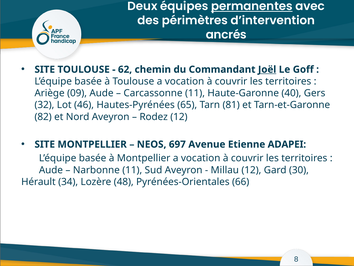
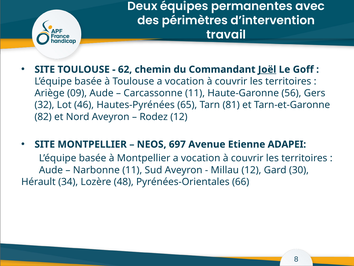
permanentes underline: present -> none (252, 6)
ancrés: ancrés -> travail (226, 35)
40: 40 -> 56 (291, 93)
